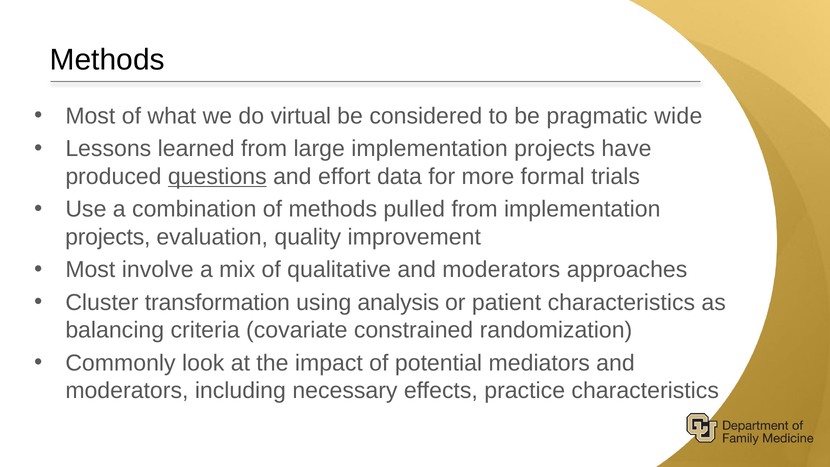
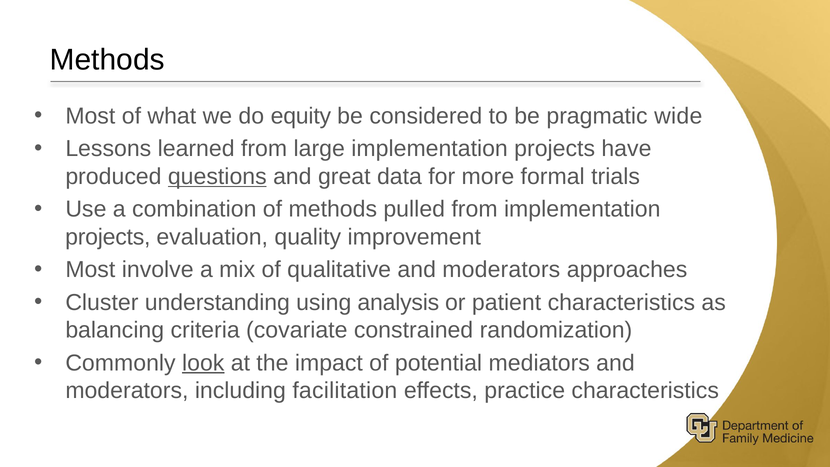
virtual: virtual -> equity (301, 116)
effort: effort -> great (344, 177)
transformation: transformation -> understanding (217, 302)
look underline: none -> present (203, 363)
necessary: necessary -> facilitation (345, 391)
